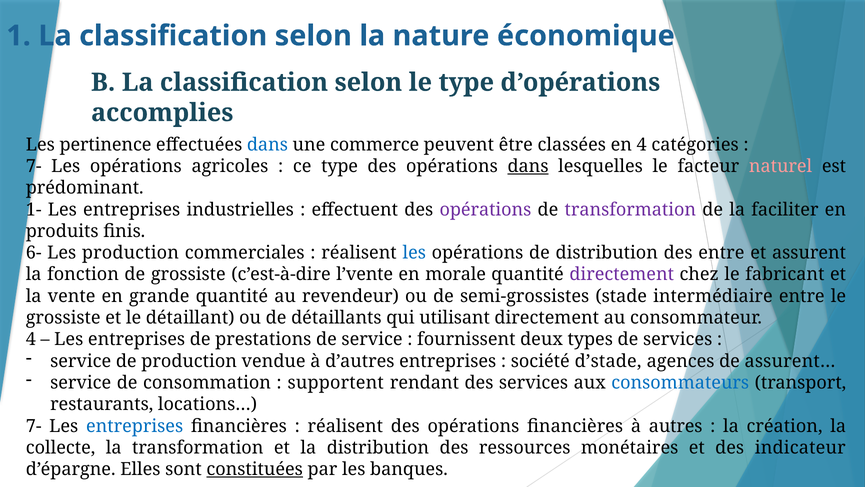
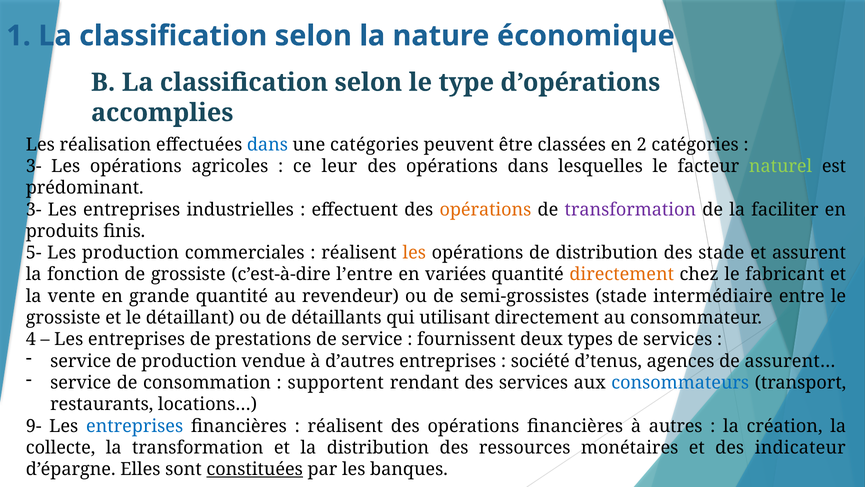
pertinence: pertinence -> réalisation (105, 144)
une commerce: commerce -> catégories (374, 144)
en 4: 4 -> 2 (642, 144)
7-: 7- -> 3- (34, 166)
ce type: type -> leur (339, 166)
dans underline: present -> none (528, 166)
naturel colour: pink -> light green (781, 166)
1-: 1- -> 3- (34, 209)
opérations colour: purple -> orange (485, 209)
6-: 6- -> 5- (34, 253)
les colour: blue -> orange (414, 253)
des entre: entre -> stade (721, 253)
l’vente: l’vente -> l’entre (365, 274)
morale: morale -> variées (456, 274)
directement colour: purple -> orange (622, 274)
d’stade: d’stade -> d’tenus (608, 361)
7-: 7- -> 9- (34, 426)
